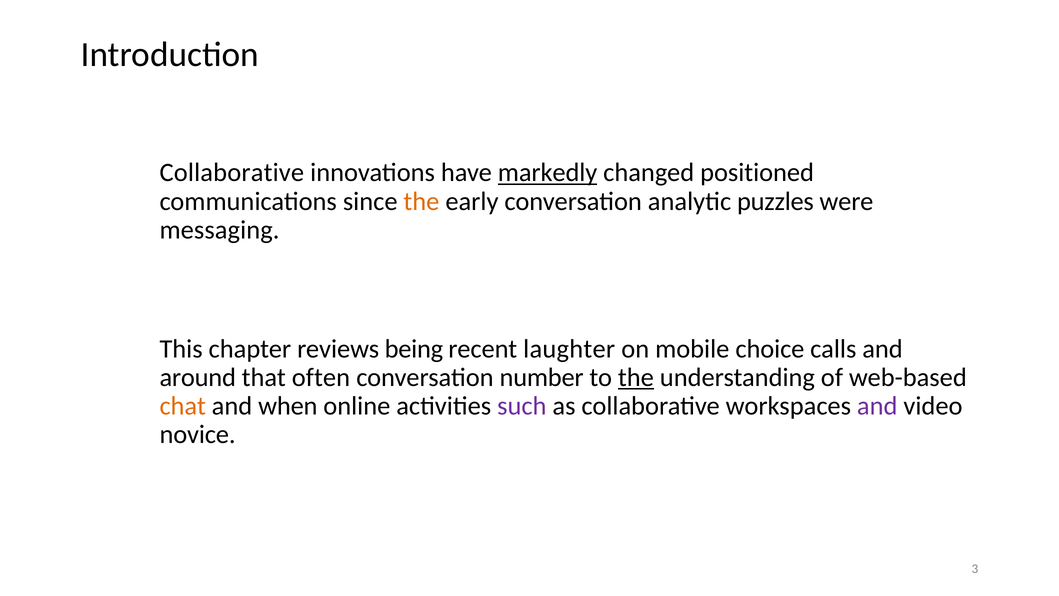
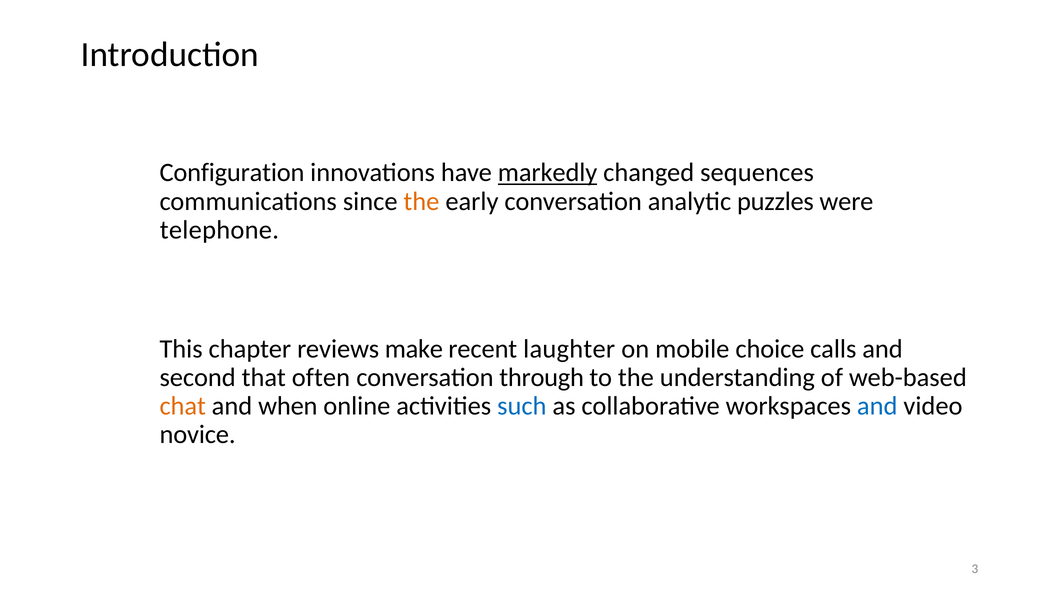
Collaborative: Collaborative -> Configuration (232, 173)
positioned: positioned -> sequences (757, 173)
messaging: messaging -> telephone (219, 230)
being: being -> make (414, 349)
around: around -> second (198, 377)
number: number -> through (542, 377)
the underline: present -> none (636, 377)
such colour: purple -> blue (522, 406)
and colour: purple -> blue (877, 406)
